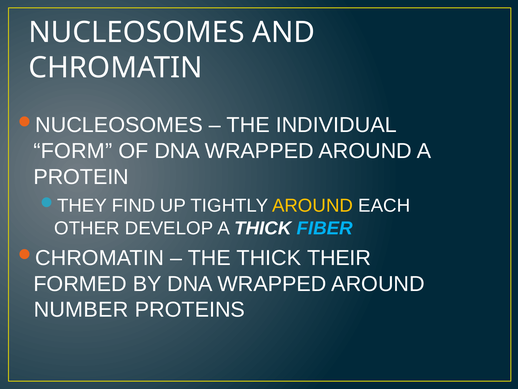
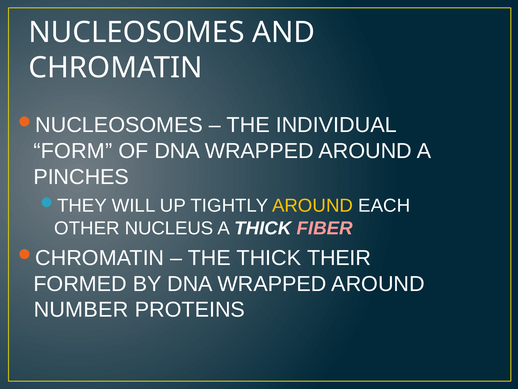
PROTEIN: PROTEIN -> PINCHES (81, 177)
FIND: FIND -> WILL (134, 205)
DEVELOP: DEVELOP -> NUCLEUS (169, 228)
FIBER colour: light blue -> pink (325, 228)
